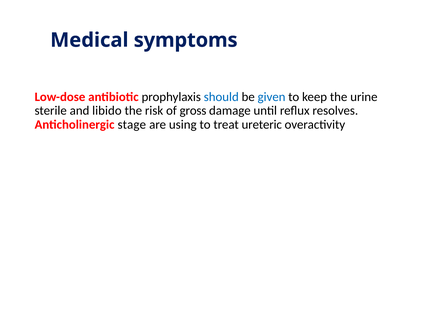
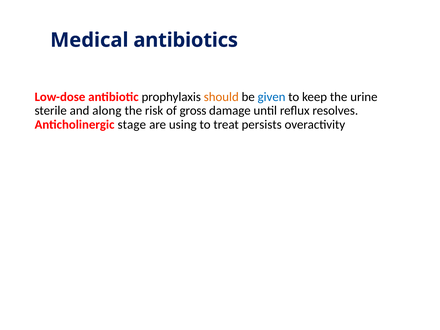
symptoms: symptoms -> antibiotics (186, 40)
should colour: blue -> orange (221, 97)
libido: libido -> along (107, 111)
ureteric: ureteric -> persists (262, 125)
